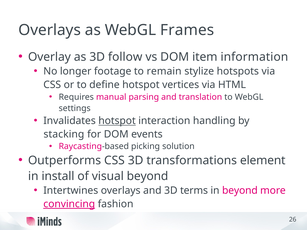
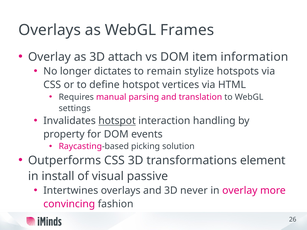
follow: follow -> attach (125, 57)
footage: footage -> dictates (113, 71)
stacking: stacking -> property (64, 134)
visual beyond: beyond -> passive (147, 176)
terms: terms -> never (194, 191)
in beyond: beyond -> overlay (240, 191)
convincing underline: present -> none (69, 204)
